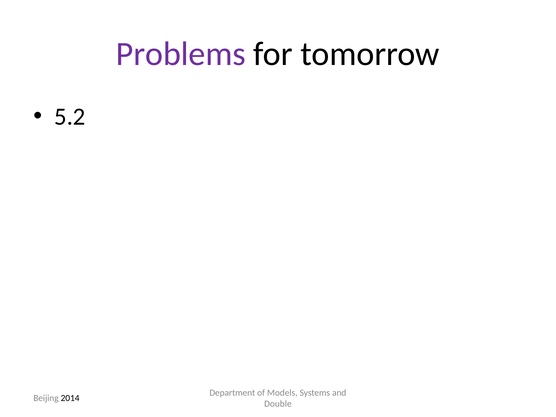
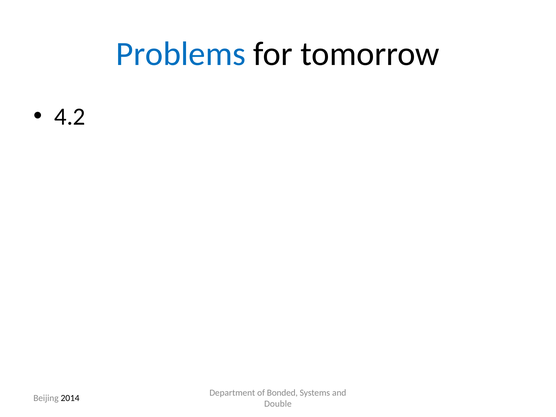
Problems colour: purple -> blue (181, 54)
5.2: 5.2 -> 4.2 (70, 117)
Models: Models -> Bonded (282, 393)
